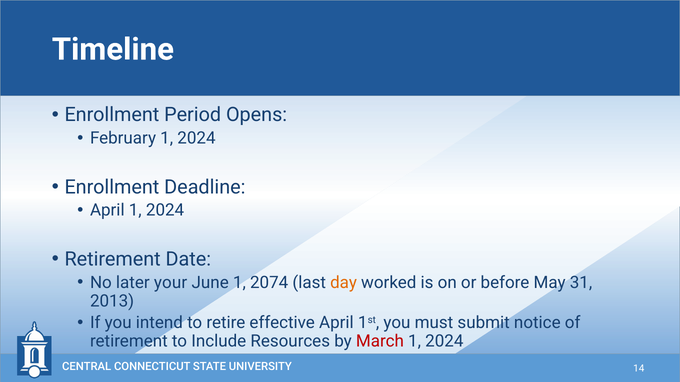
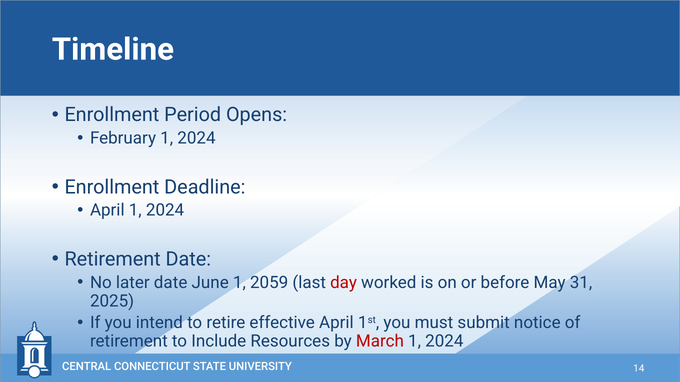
later your: your -> date (171, 283)
2074: 2074 -> 2059 (269, 283)
day colour: orange -> red (344, 283)
2013: 2013 -> 2025 (112, 301)
